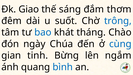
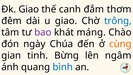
sáng: sáng -> canh (70, 9)
u suốt: suốt -> giao (66, 21)
bao colour: blue -> purple (43, 32)
tháng: tháng -> máng (91, 32)
cùng colour: blue -> orange (120, 44)
ngắm: ngắm -> ngâm (118, 55)
